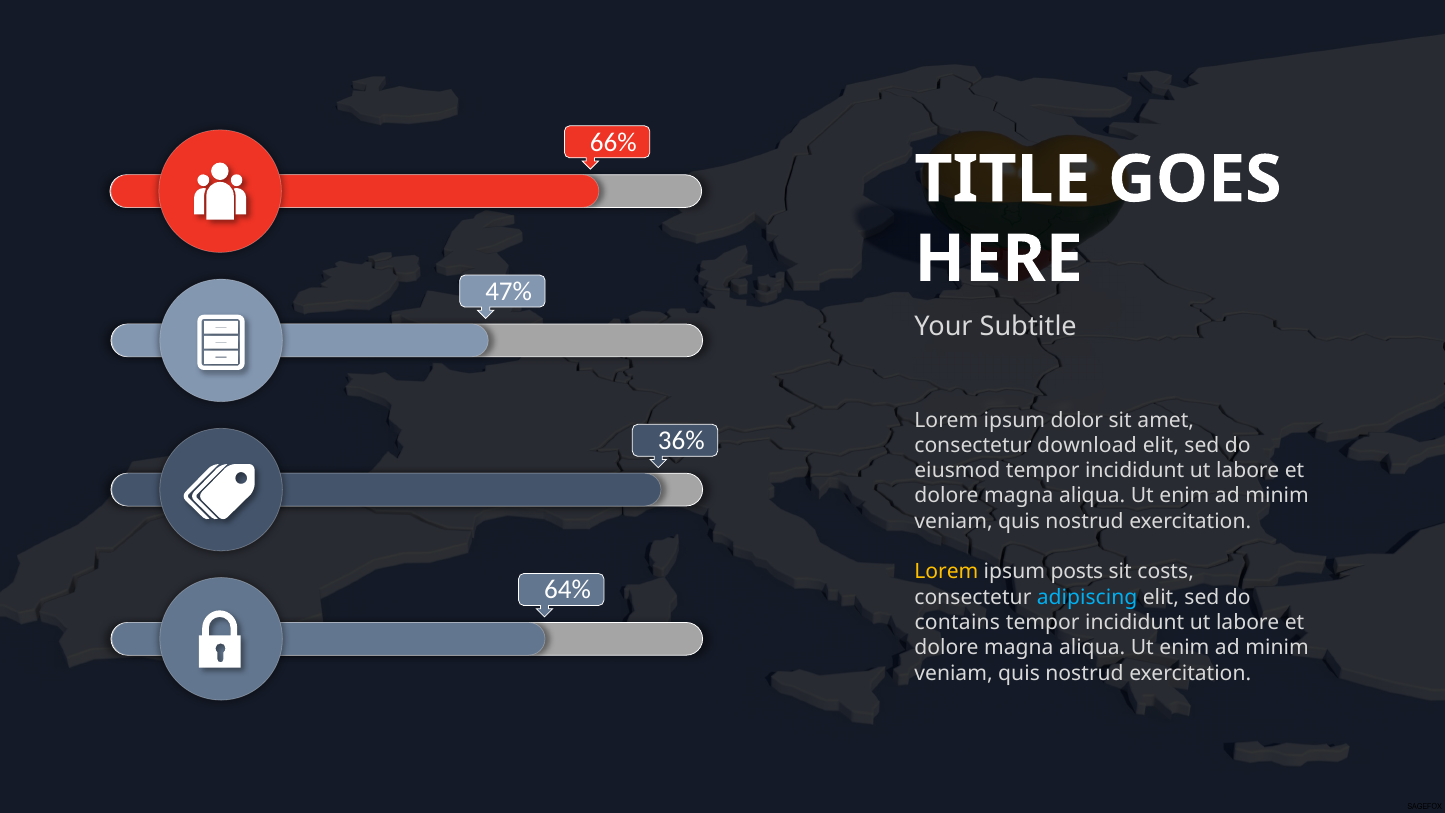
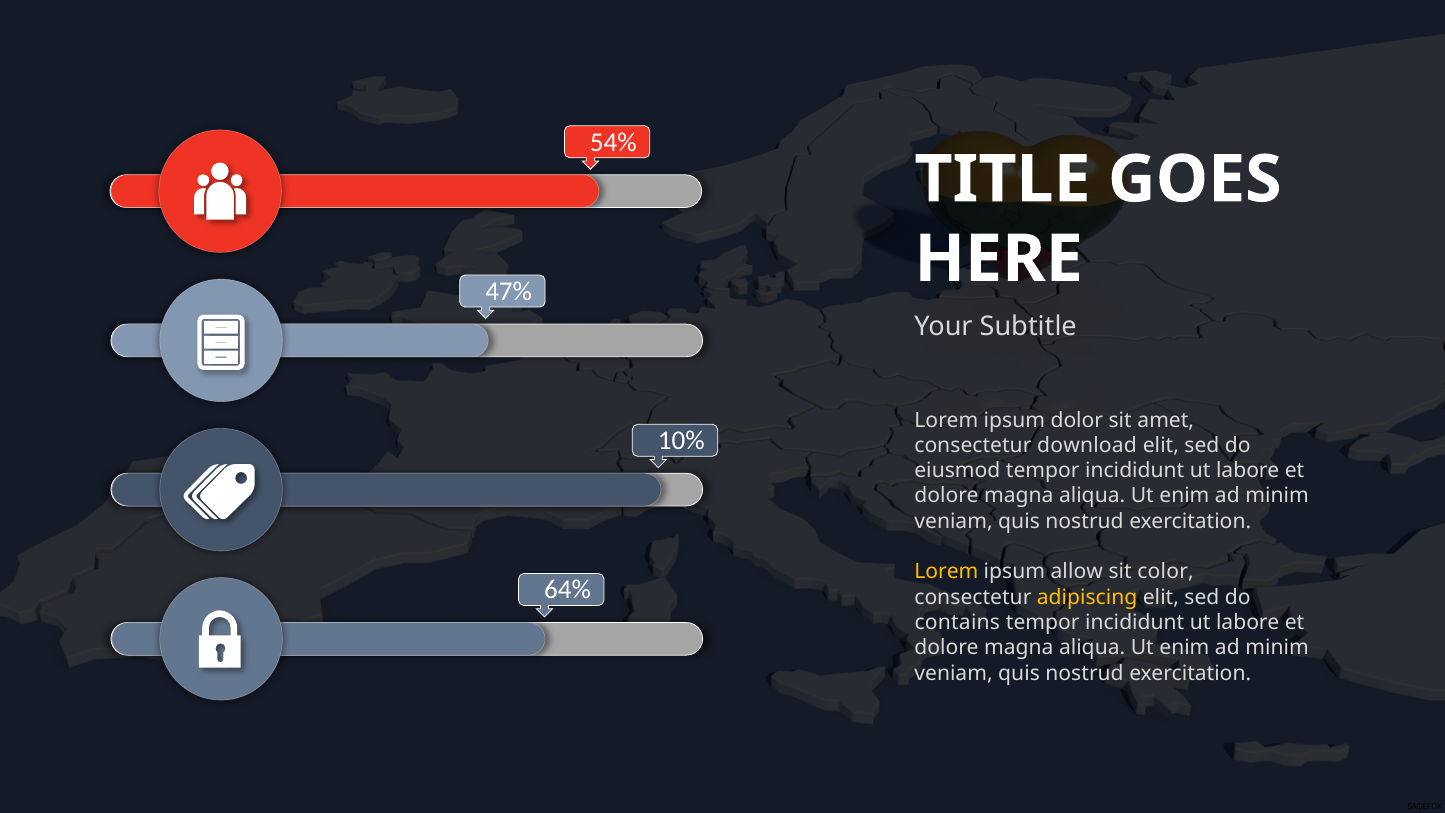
66%: 66% -> 54% (613, 142)
36%: 36% -> 10% (681, 441)
posts: posts -> allow (1077, 572)
costs: costs -> color (1166, 572)
adipiscing colour: light blue -> yellow (1087, 597)
